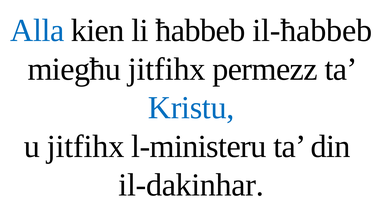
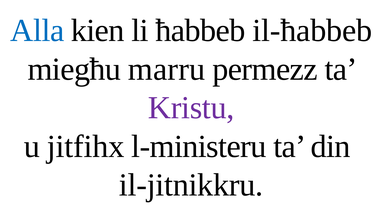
miegħu jitfihx: jitfihx -> marru (167, 69)
Kristu colour: blue -> purple (191, 108)
il-dakinhar: il-dakinhar -> il-jitnikkru (191, 185)
